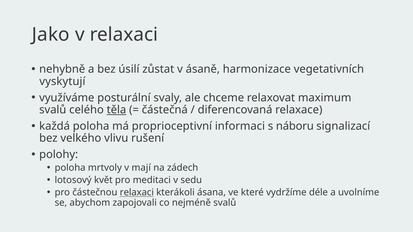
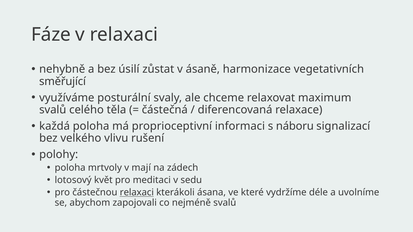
Jako: Jako -> Fáze (51, 35)
vyskytují: vyskytují -> směřující (63, 81)
těla underline: present -> none (116, 110)
